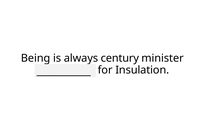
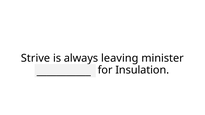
Being: Being -> Strive (36, 58)
century: century -> leaving (120, 58)
